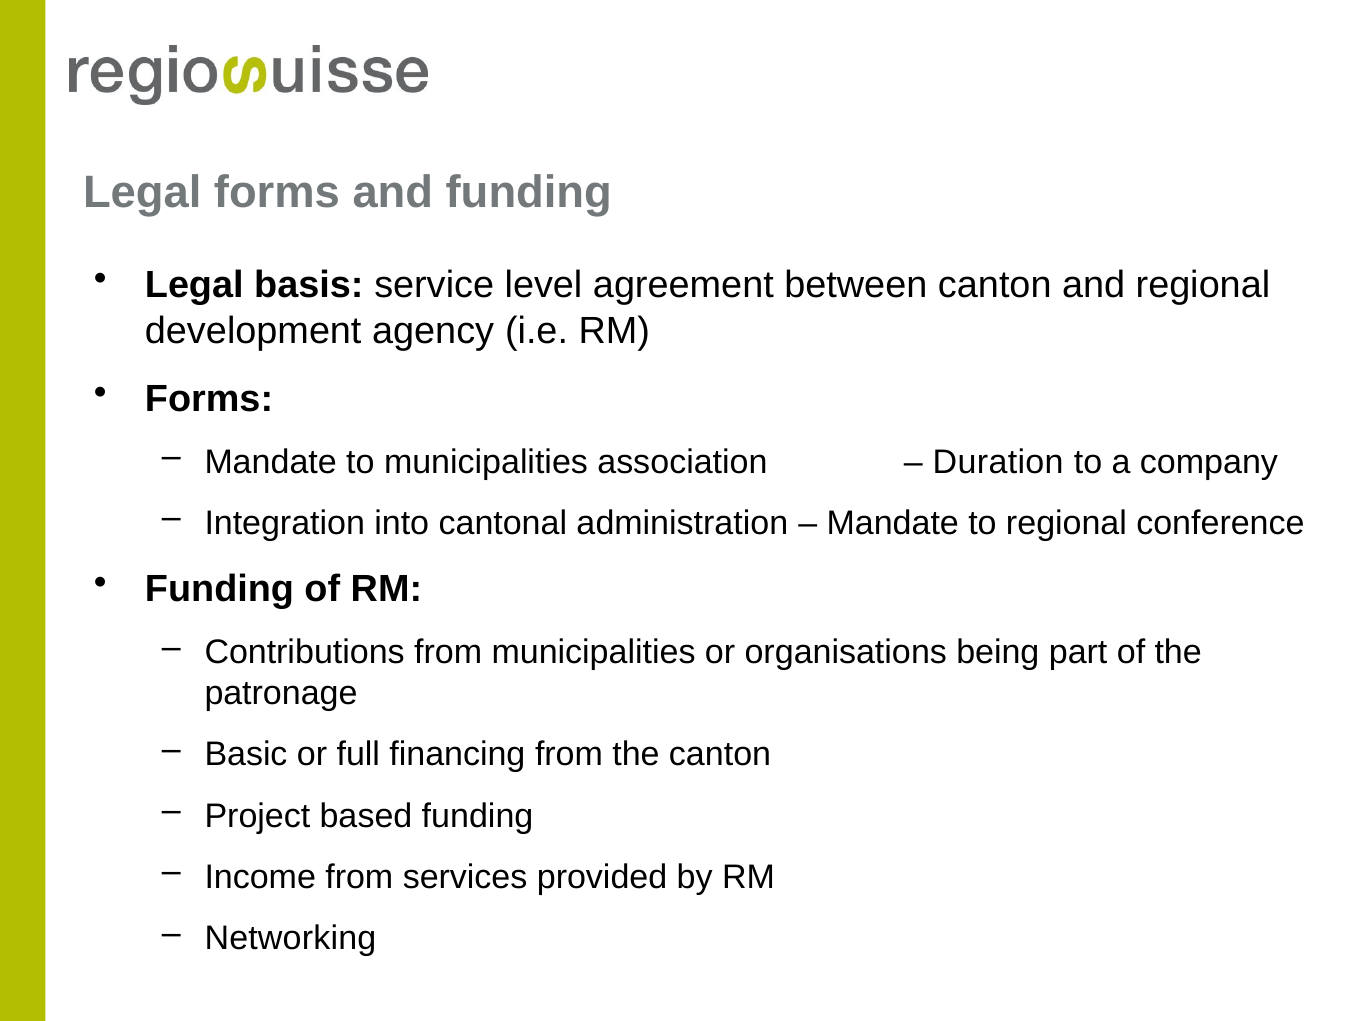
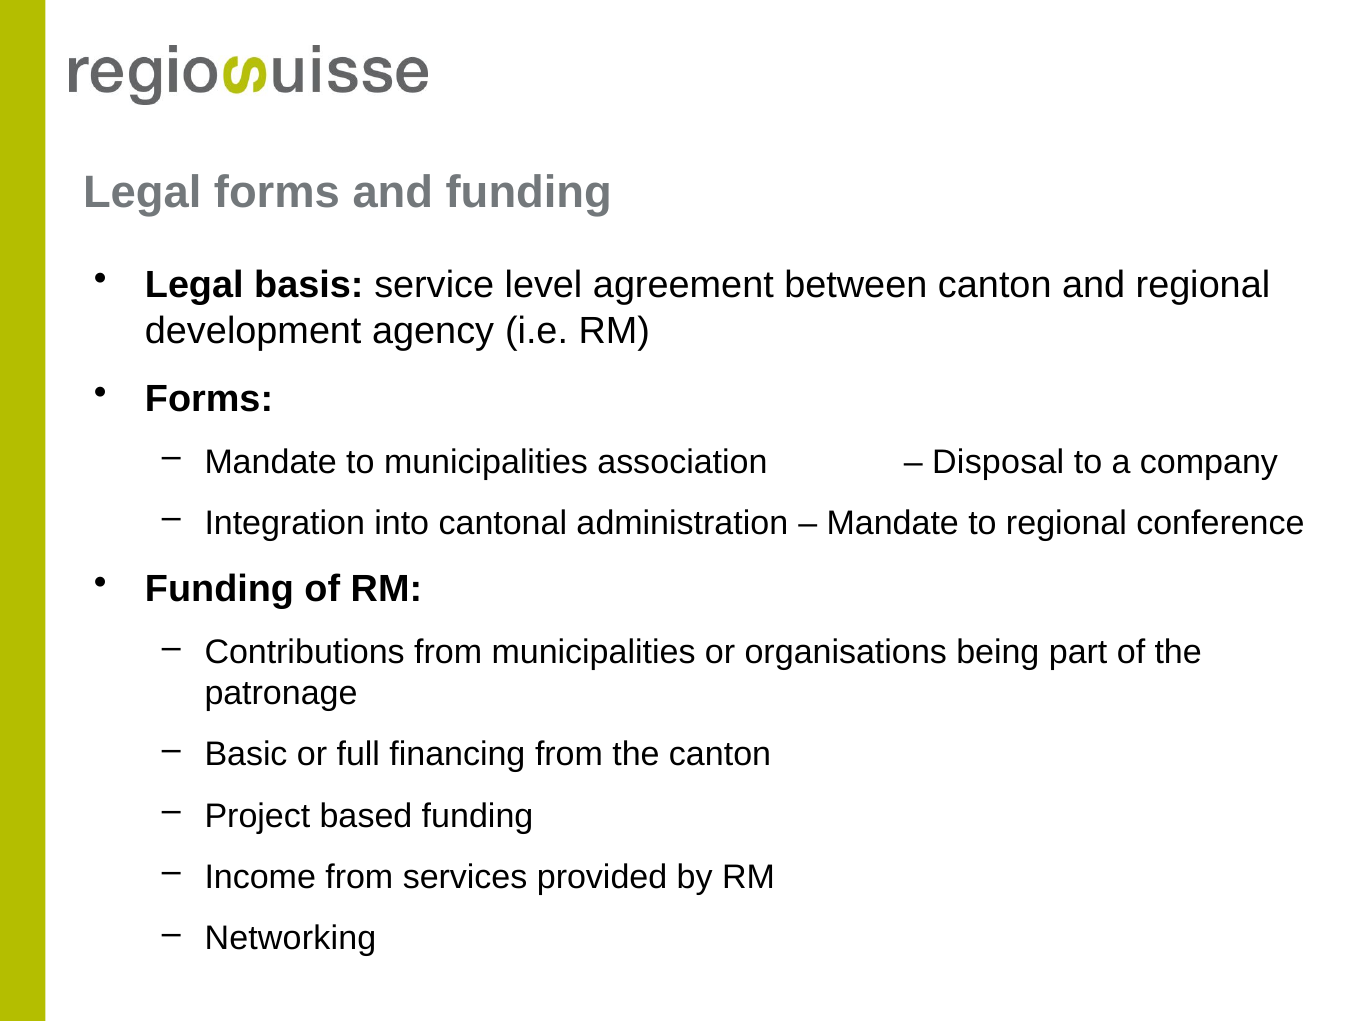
Duration: Duration -> Disposal (998, 462)
